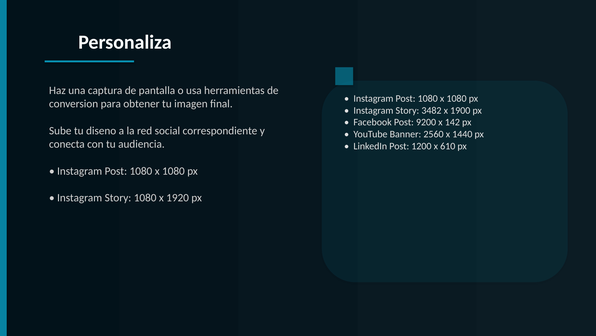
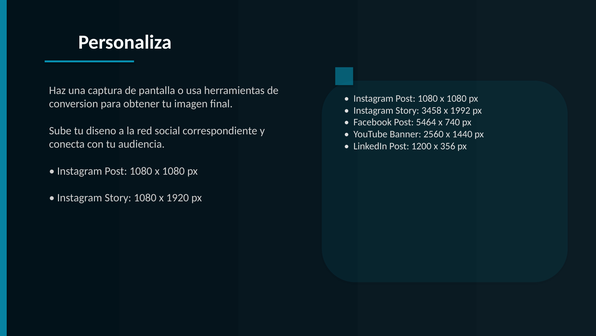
3482: 3482 -> 3458 (431, 110)
1900: 1900 -> 1992 (460, 110)
9200: 9200 -> 5464 (426, 122)
142: 142 -> 740 (452, 122)
610: 610 -> 356 (448, 146)
